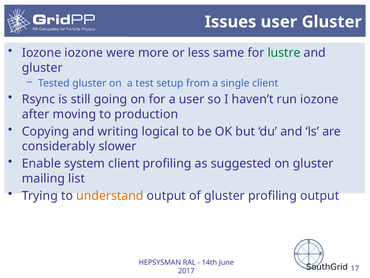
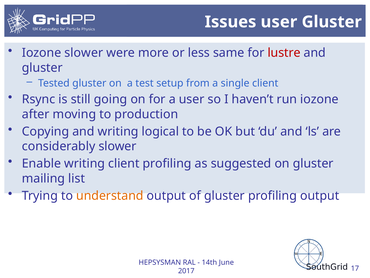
Iozone iozone: iozone -> slower (84, 53)
lustre colour: green -> red (284, 53)
Enable system: system -> writing (85, 163)
